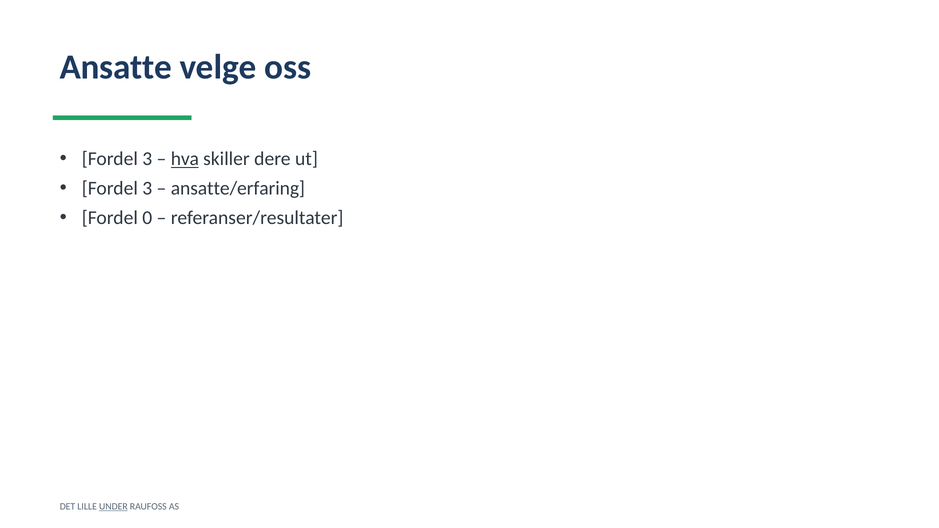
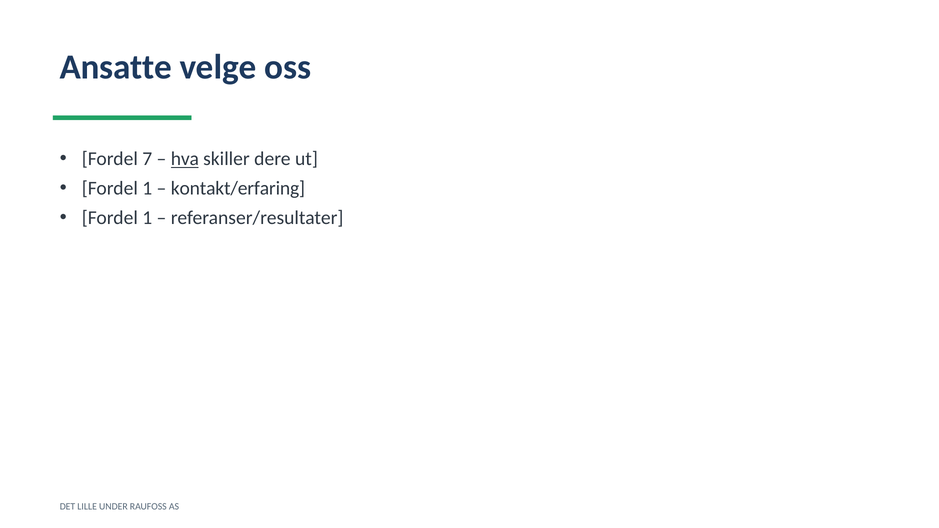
3: 3 -> 7 (147, 159)
3: 3 -> 1 (147, 188)
ansatte/erfaring: ansatte/erfaring -> kontakt/erfaring (238, 188)
0: 0 -> 1 (147, 218)
UNDER underline: present -> none (113, 507)
